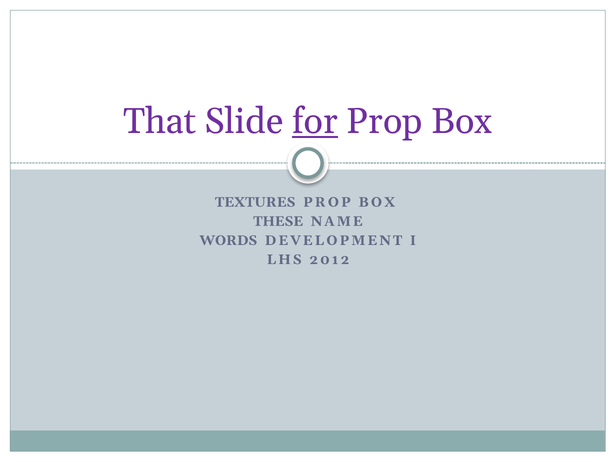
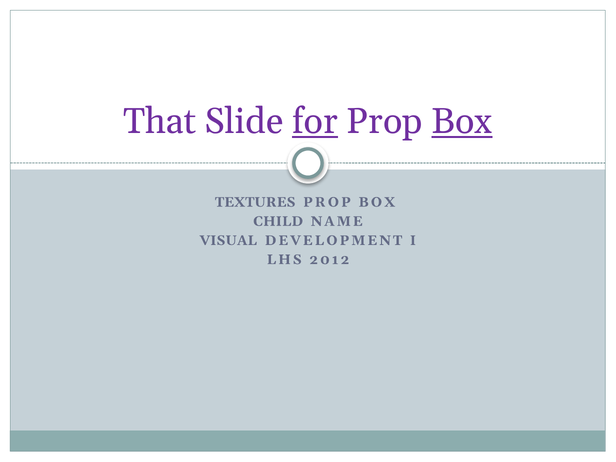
Box underline: none -> present (462, 122)
THESE: THESE -> CHILD (278, 221)
WORDS: WORDS -> VISUAL (228, 240)
